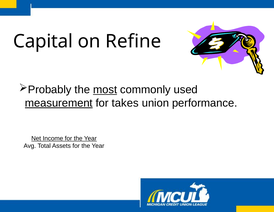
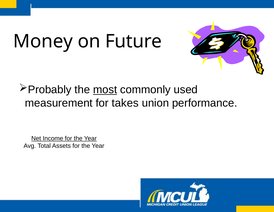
Capital: Capital -> Money (43, 41)
Refine: Refine -> Future (133, 41)
measurement underline: present -> none (59, 103)
